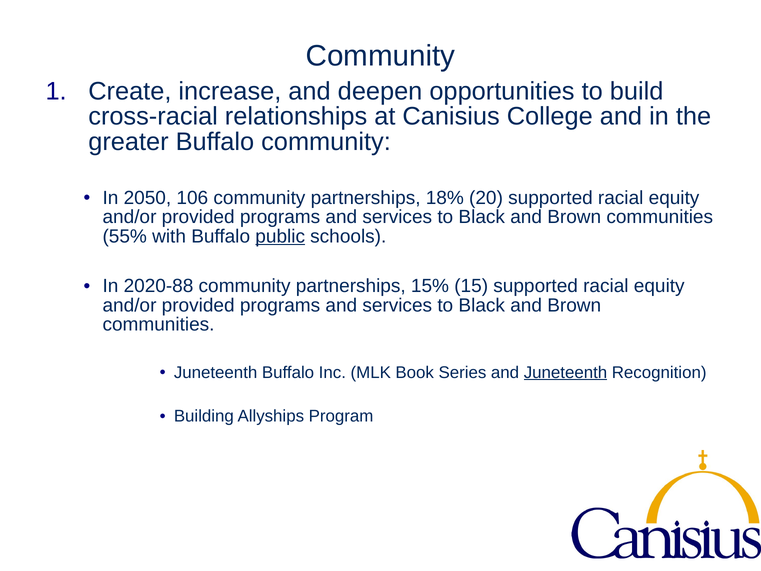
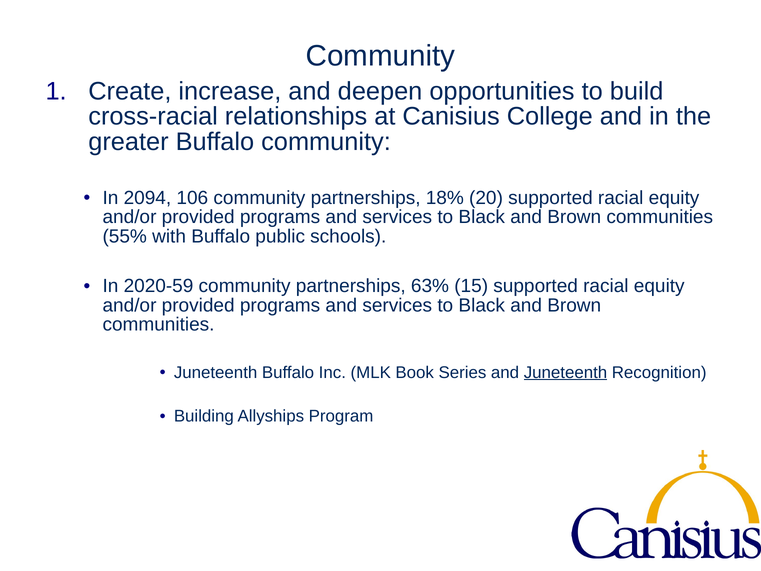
2050: 2050 -> 2094 (147, 198)
public underline: present -> none (280, 236)
2020-88: 2020-88 -> 2020-59 (159, 286)
15%: 15% -> 63% (430, 286)
